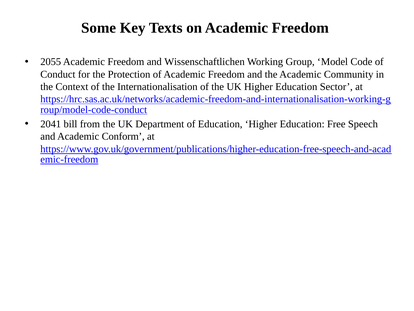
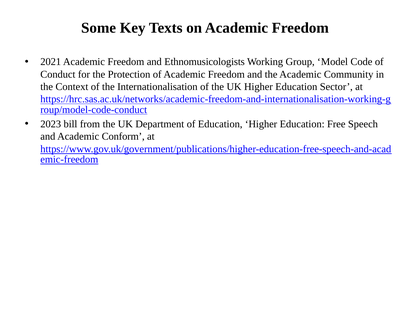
2055: 2055 -> 2021 (51, 62)
Wissenschaftlichen: Wissenschaftlichen -> Ethnomusicologists (205, 62)
2041: 2041 -> 2023 (51, 124)
